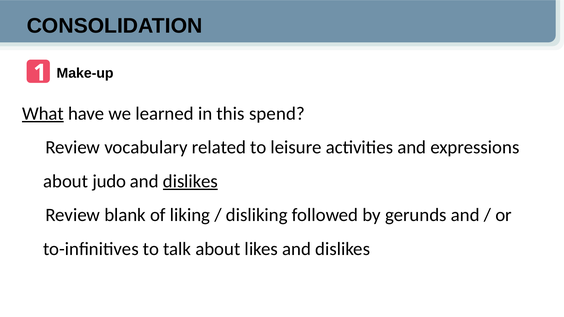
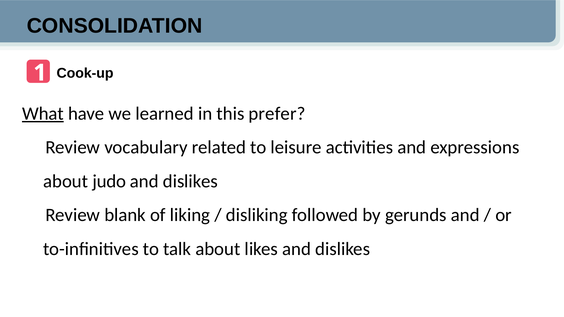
Make-up: Make-up -> Cook-up (85, 73)
spend: spend -> prefer (277, 114)
dislikes underline: present -> none (190, 181)
